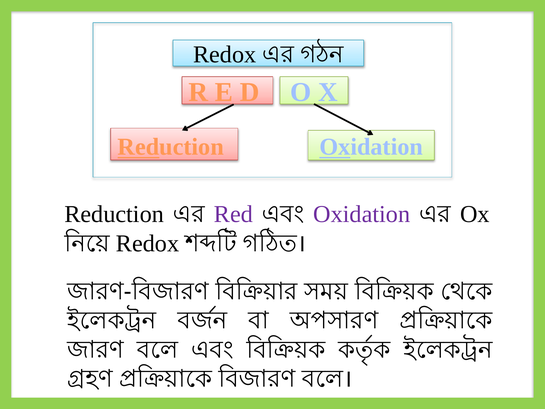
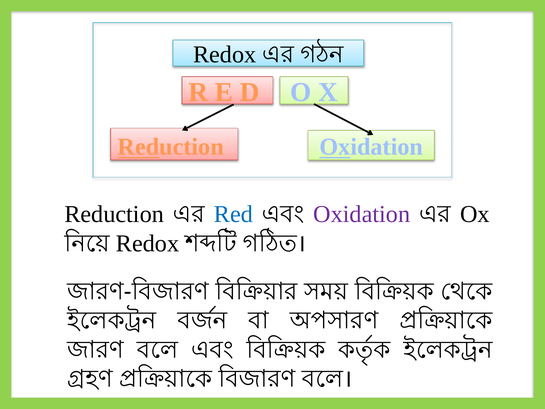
Red colour: purple -> blue (233, 214)
